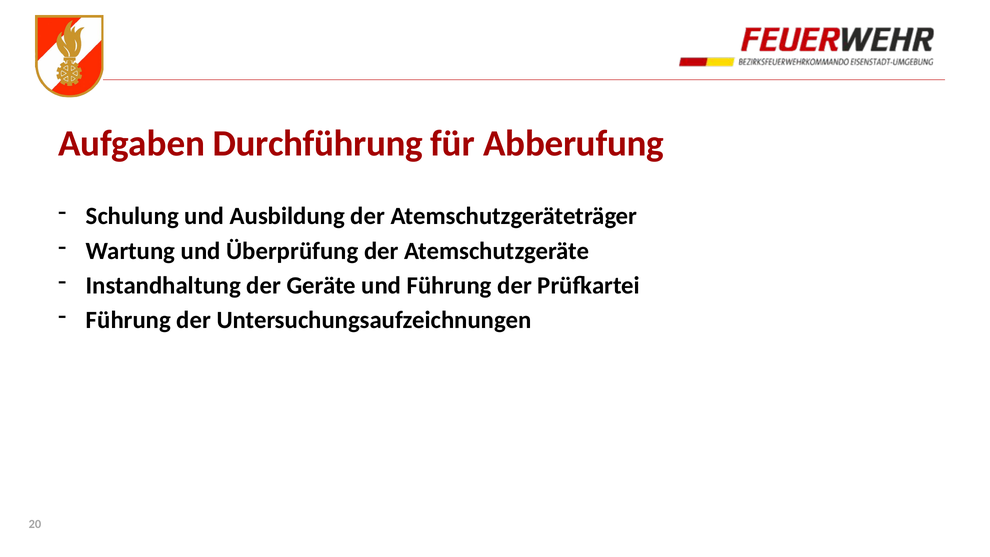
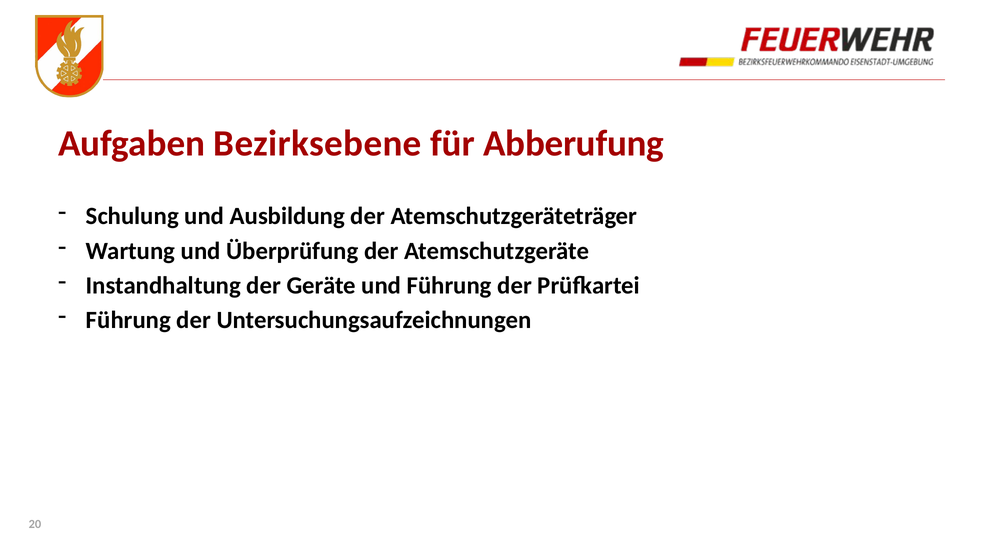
Durchführung: Durchführung -> Bezirksebene (317, 144)
